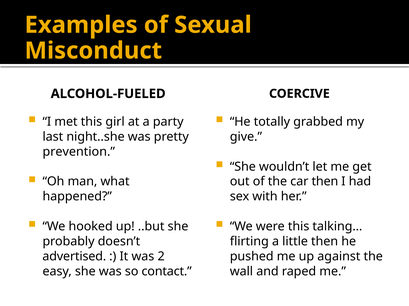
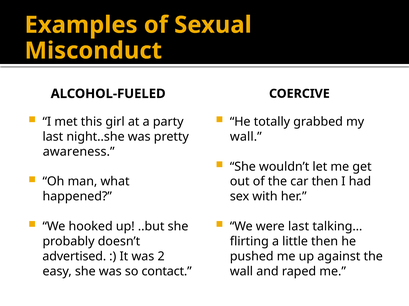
give: give -> wall (246, 137)
prevention: prevention -> awareness (79, 152)
were this: this -> last (299, 227)
